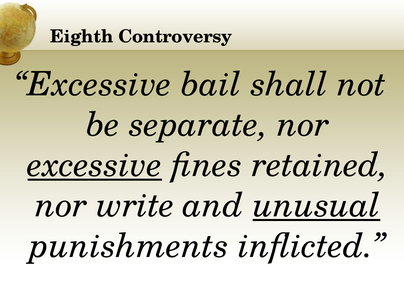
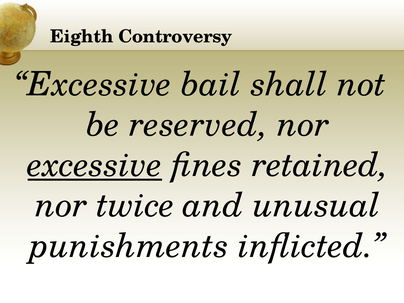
separate: separate -> reserved (198, 125)
write: write -> twice (135, 206)
unusual underline: present -> none (317, 206)
